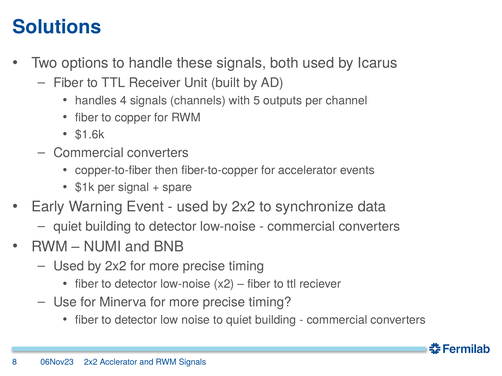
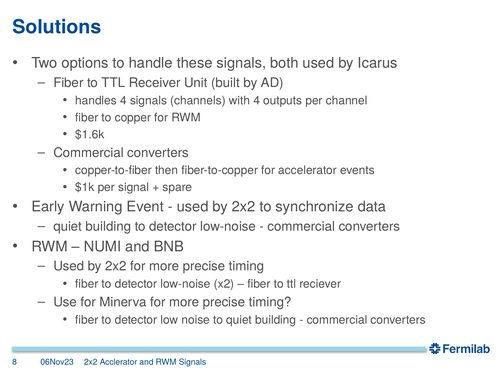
with 5: 5 -> 4 (257, 101)
